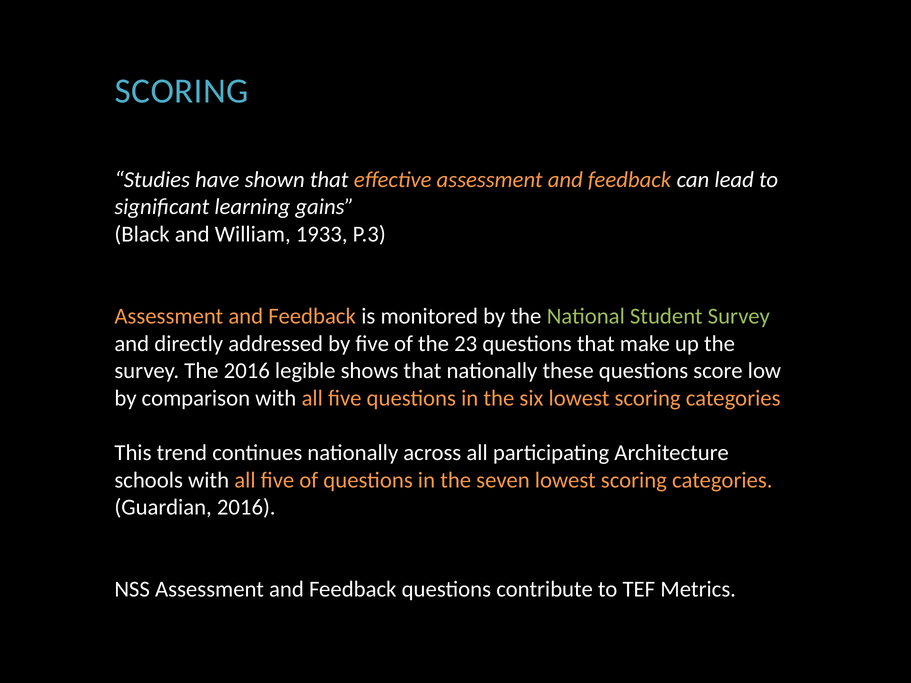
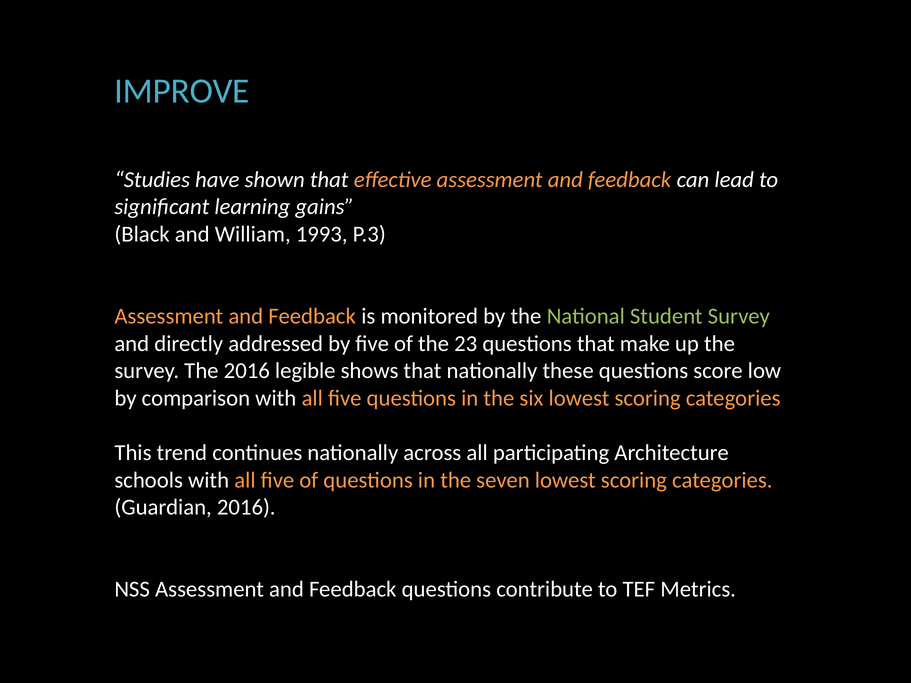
SCORING: SCORING -> IMPROVE (182, 91)
1933: 1933 -> 1993 (322, 234)
